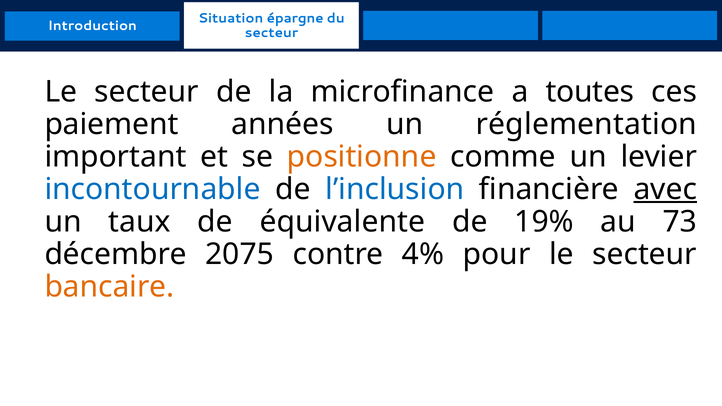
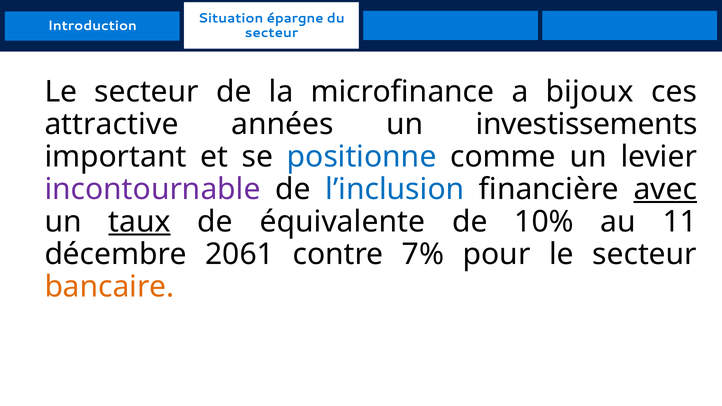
toutes: toutes -> bijoux (590, 92)
paiement: paiement -> attractive (112, 124)
réglementation: réglementation -> investissements (587, 124)
positionne colour: orange -> blue (362, 157)
incontournable colour: blue -> purple (153, 189)
taux underline: none -> present (140, 222)
19%: 19% -> 10% (544, 222)
73: 73 -> 11 (680, 222)
2075: 2075 -> 2061 (240, 254)
4%: 4% -> 7% (423, 254)
